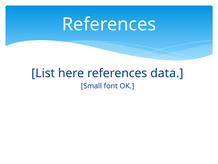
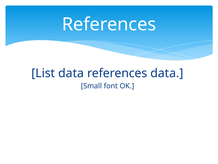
List here: here -> data (71, 73)
